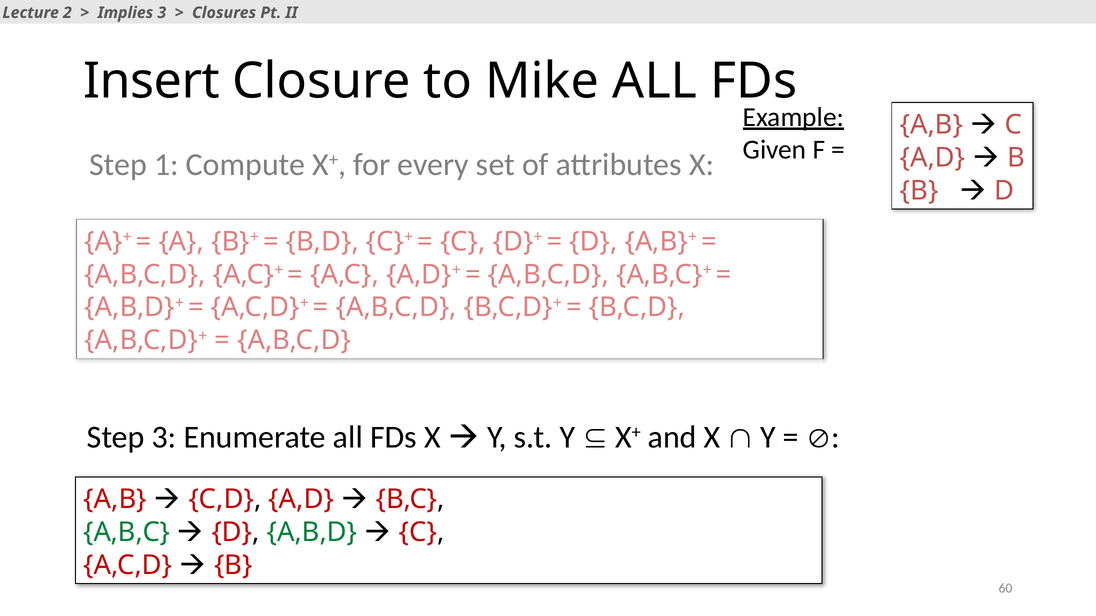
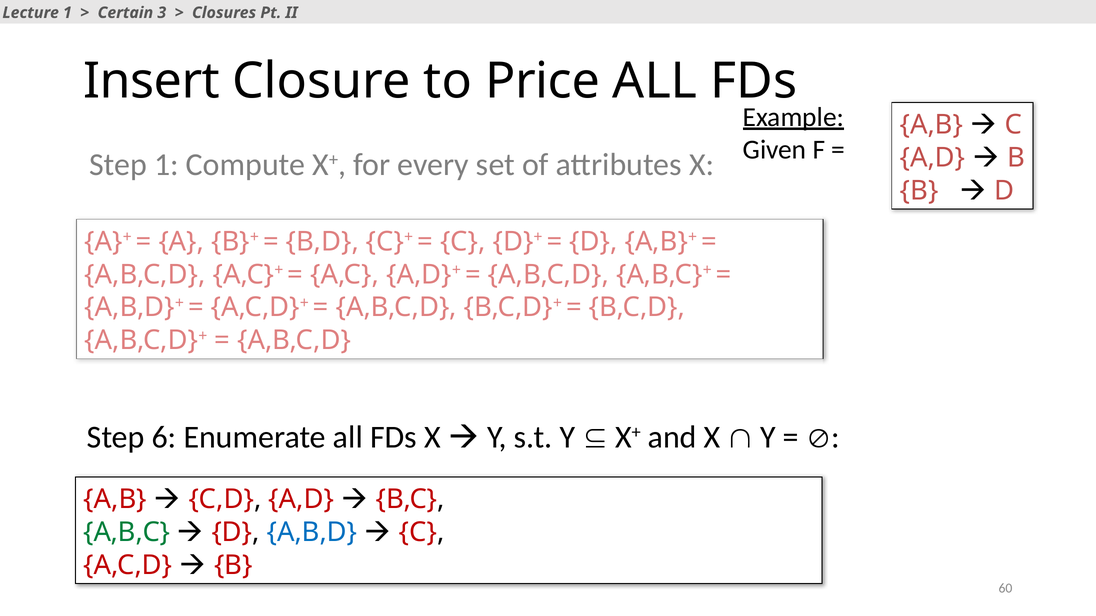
Lecture 2: 2 -> 1 (67, 13)
Implies: Implies -> Certain (125, 13)
Mike: Mike -> Price (542, 81)
Step 3: 3 -> 6 (164, 438)
A,B,D colour: green -> blue (312, 533)
